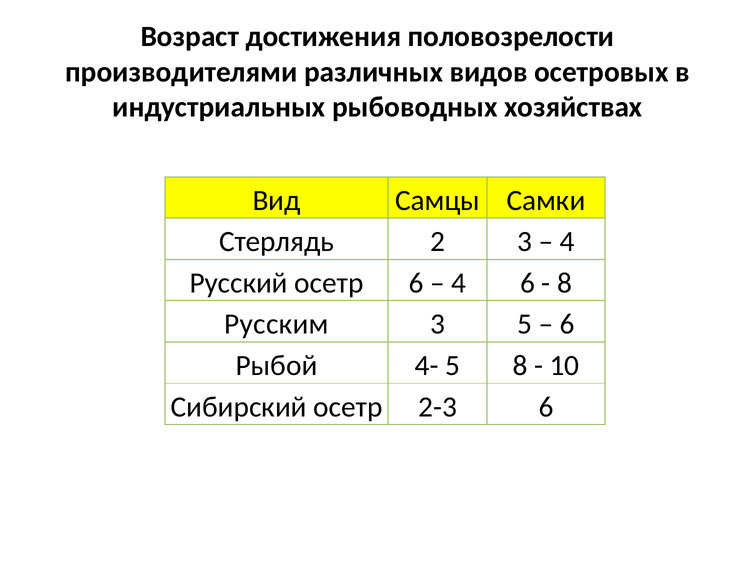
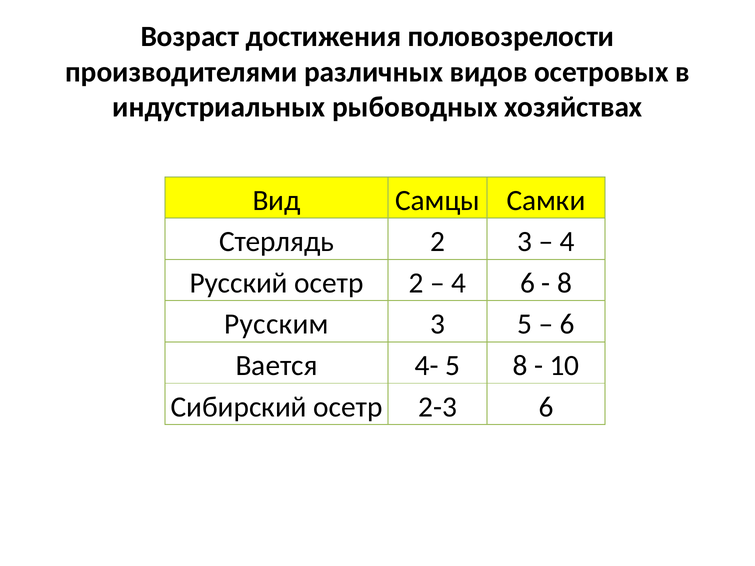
осетр 6: 6 -> 2 (416, 283)
Рыбой: Рыбой -> Вается (277, 366)
